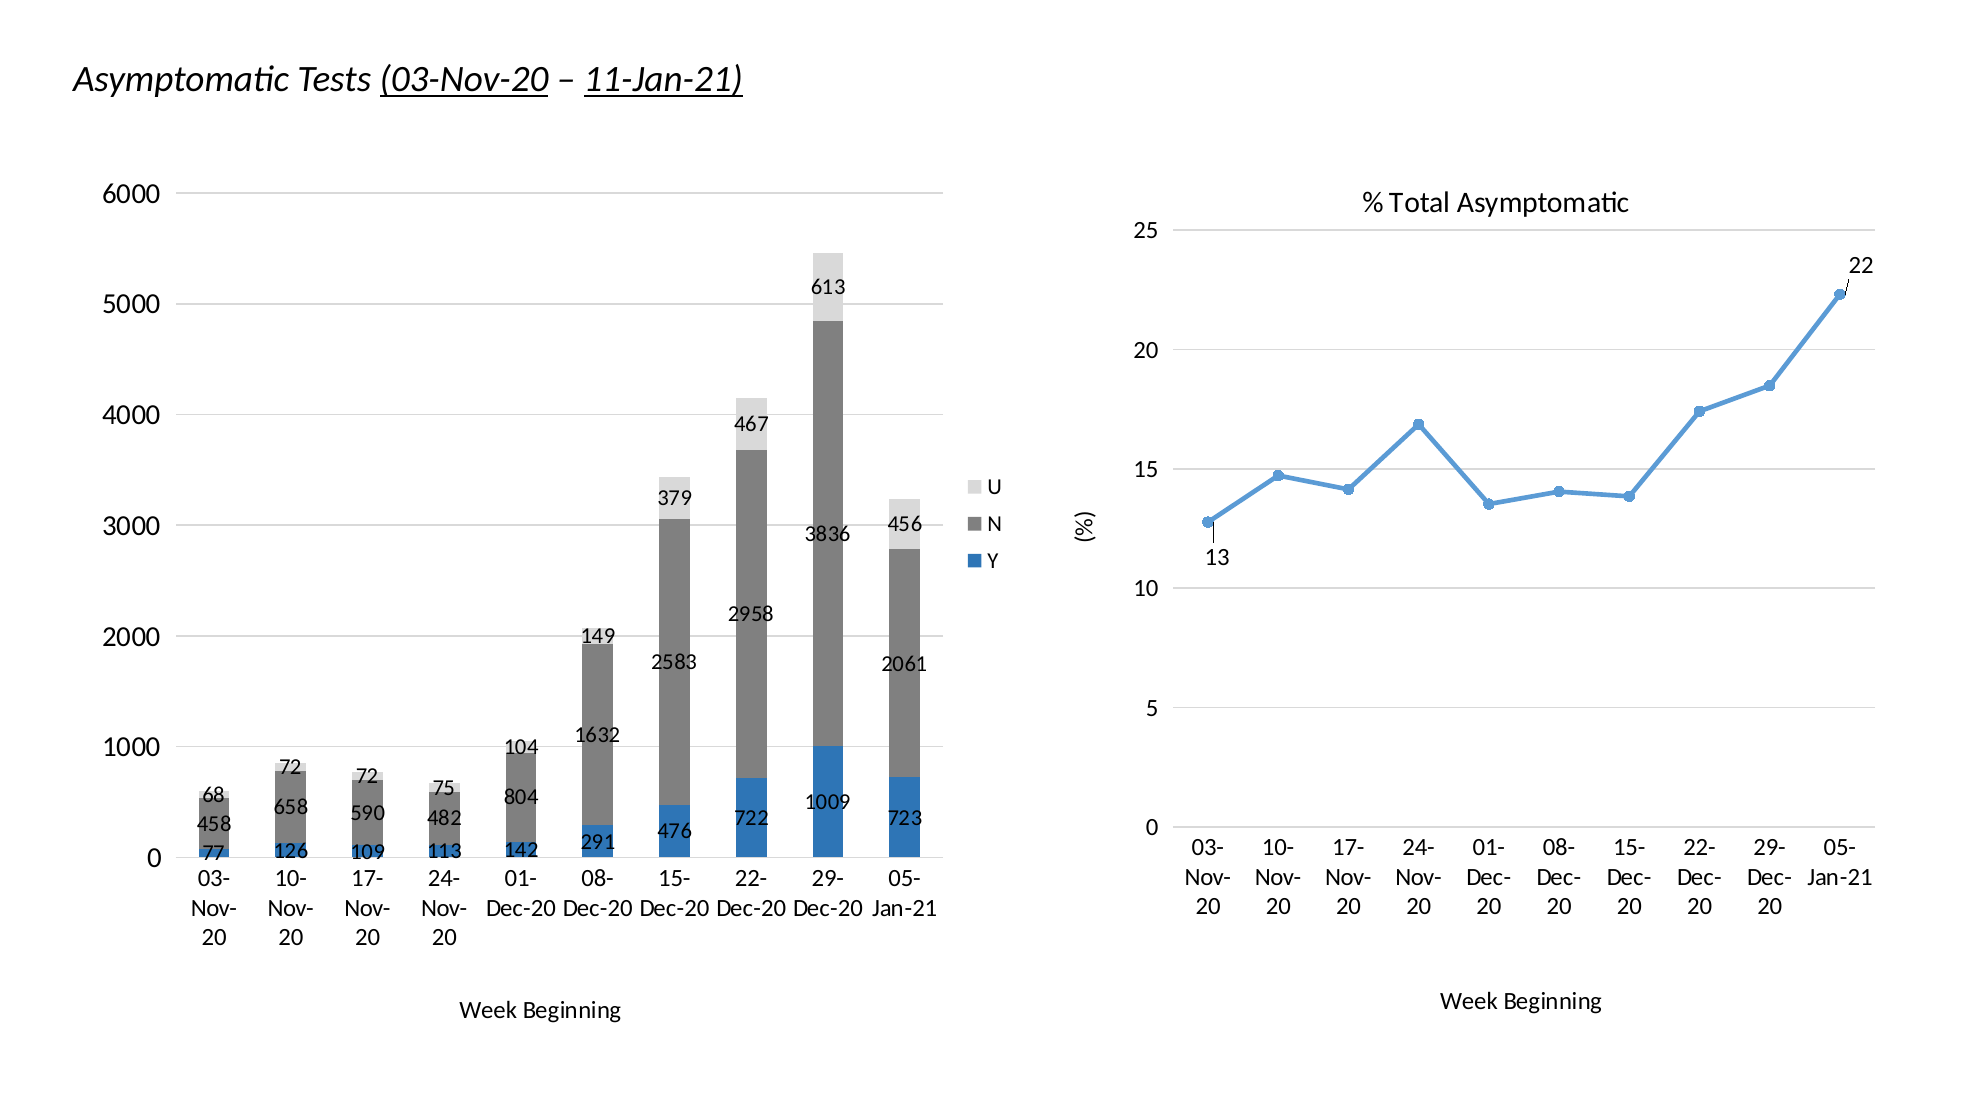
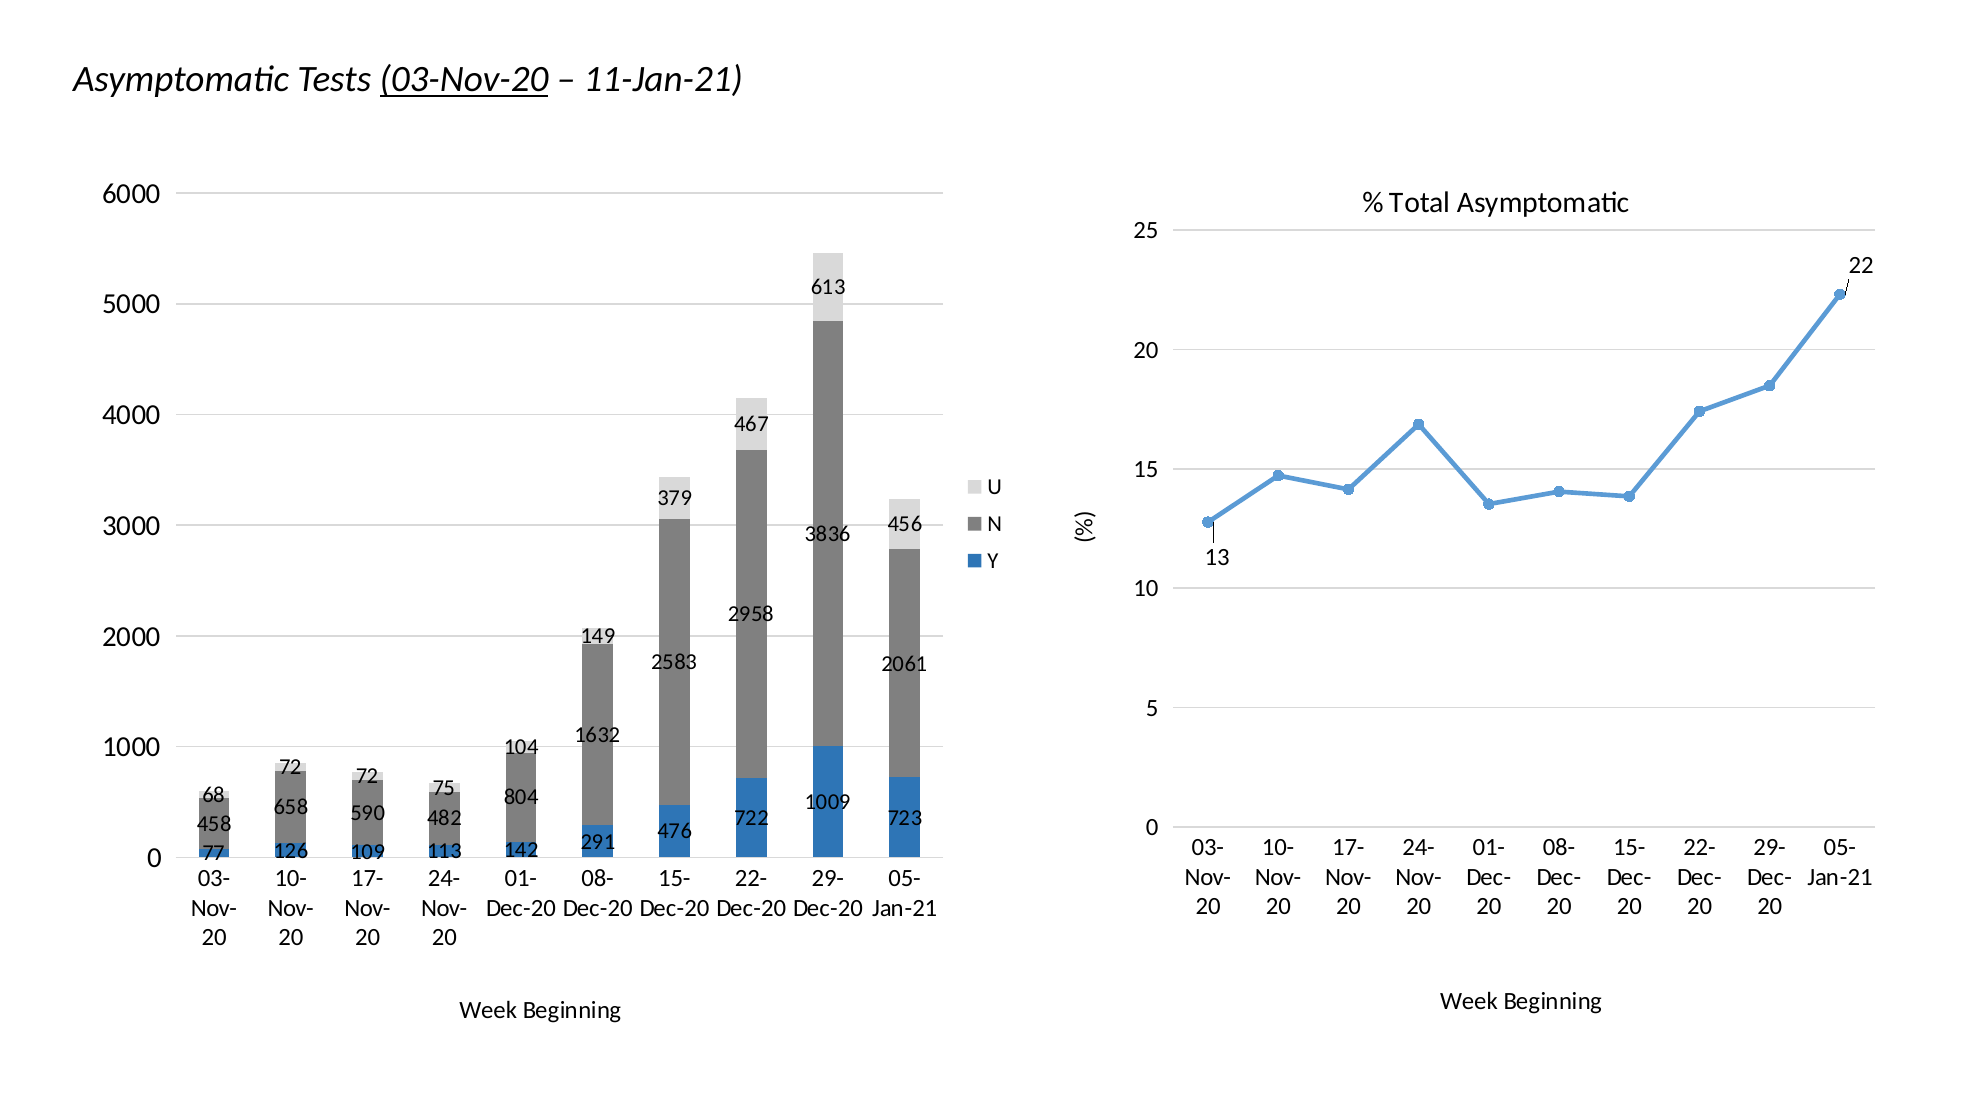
11-Jan-21 underline: present -> none (663, 80)
